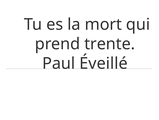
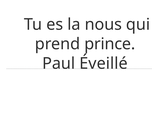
mort: mort -> nous (103, 24)
trente: trente -> prince (110, 44)
